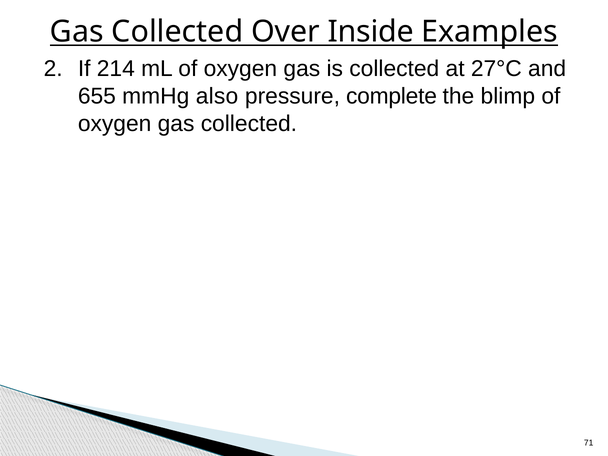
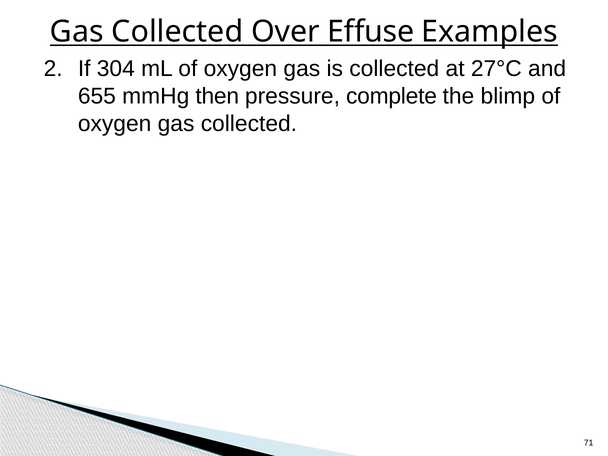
Inside: Inside -> Effuse (371, 31)
214: 214 -> 304 (116, 69)
also: also -> then (217, 96)
